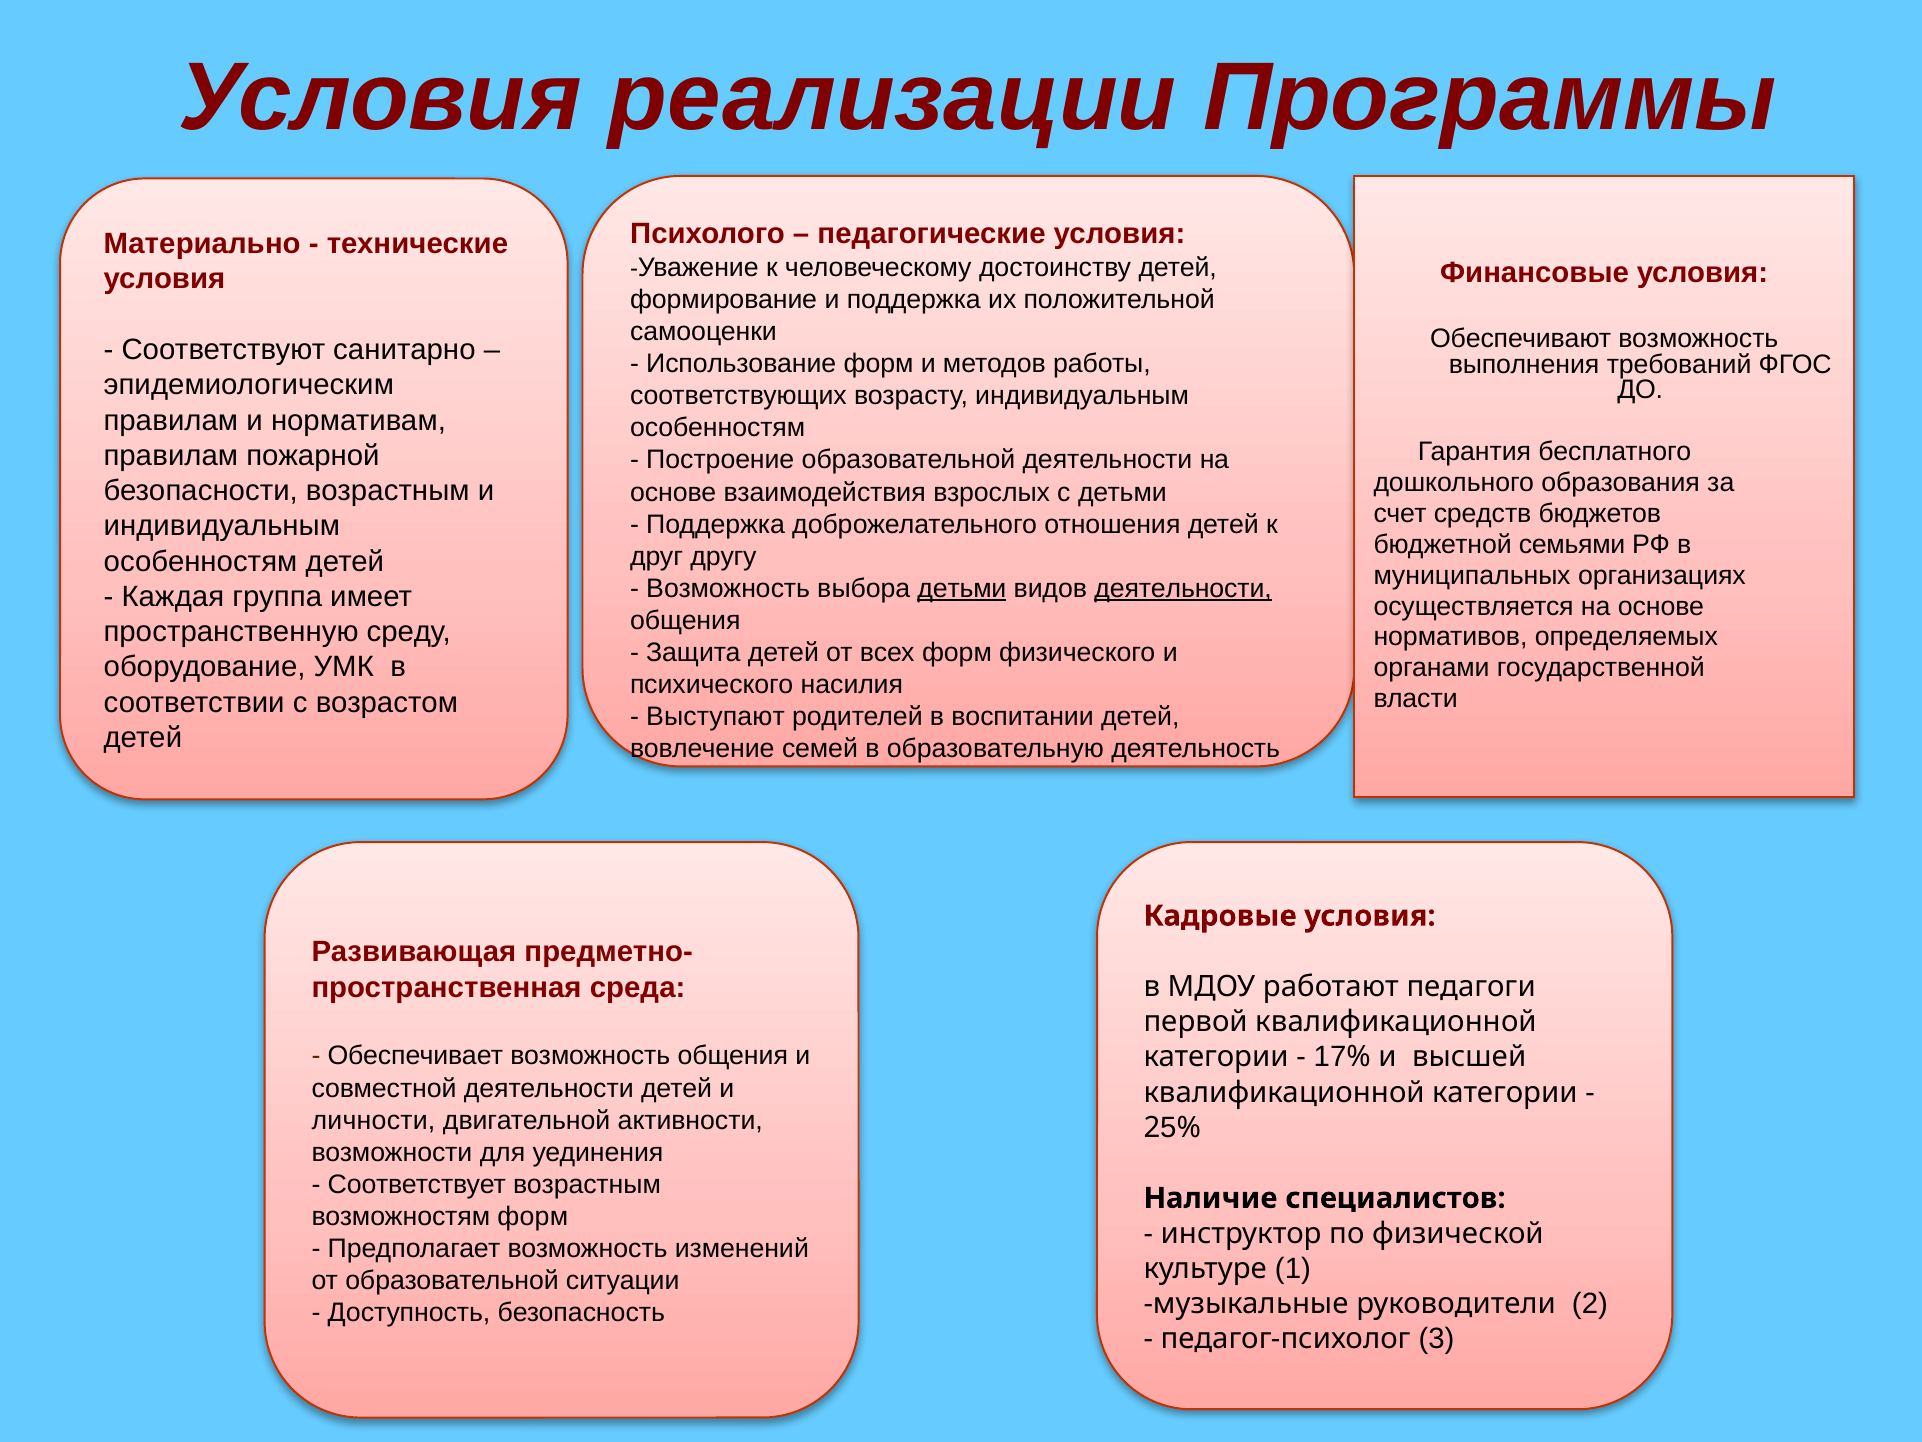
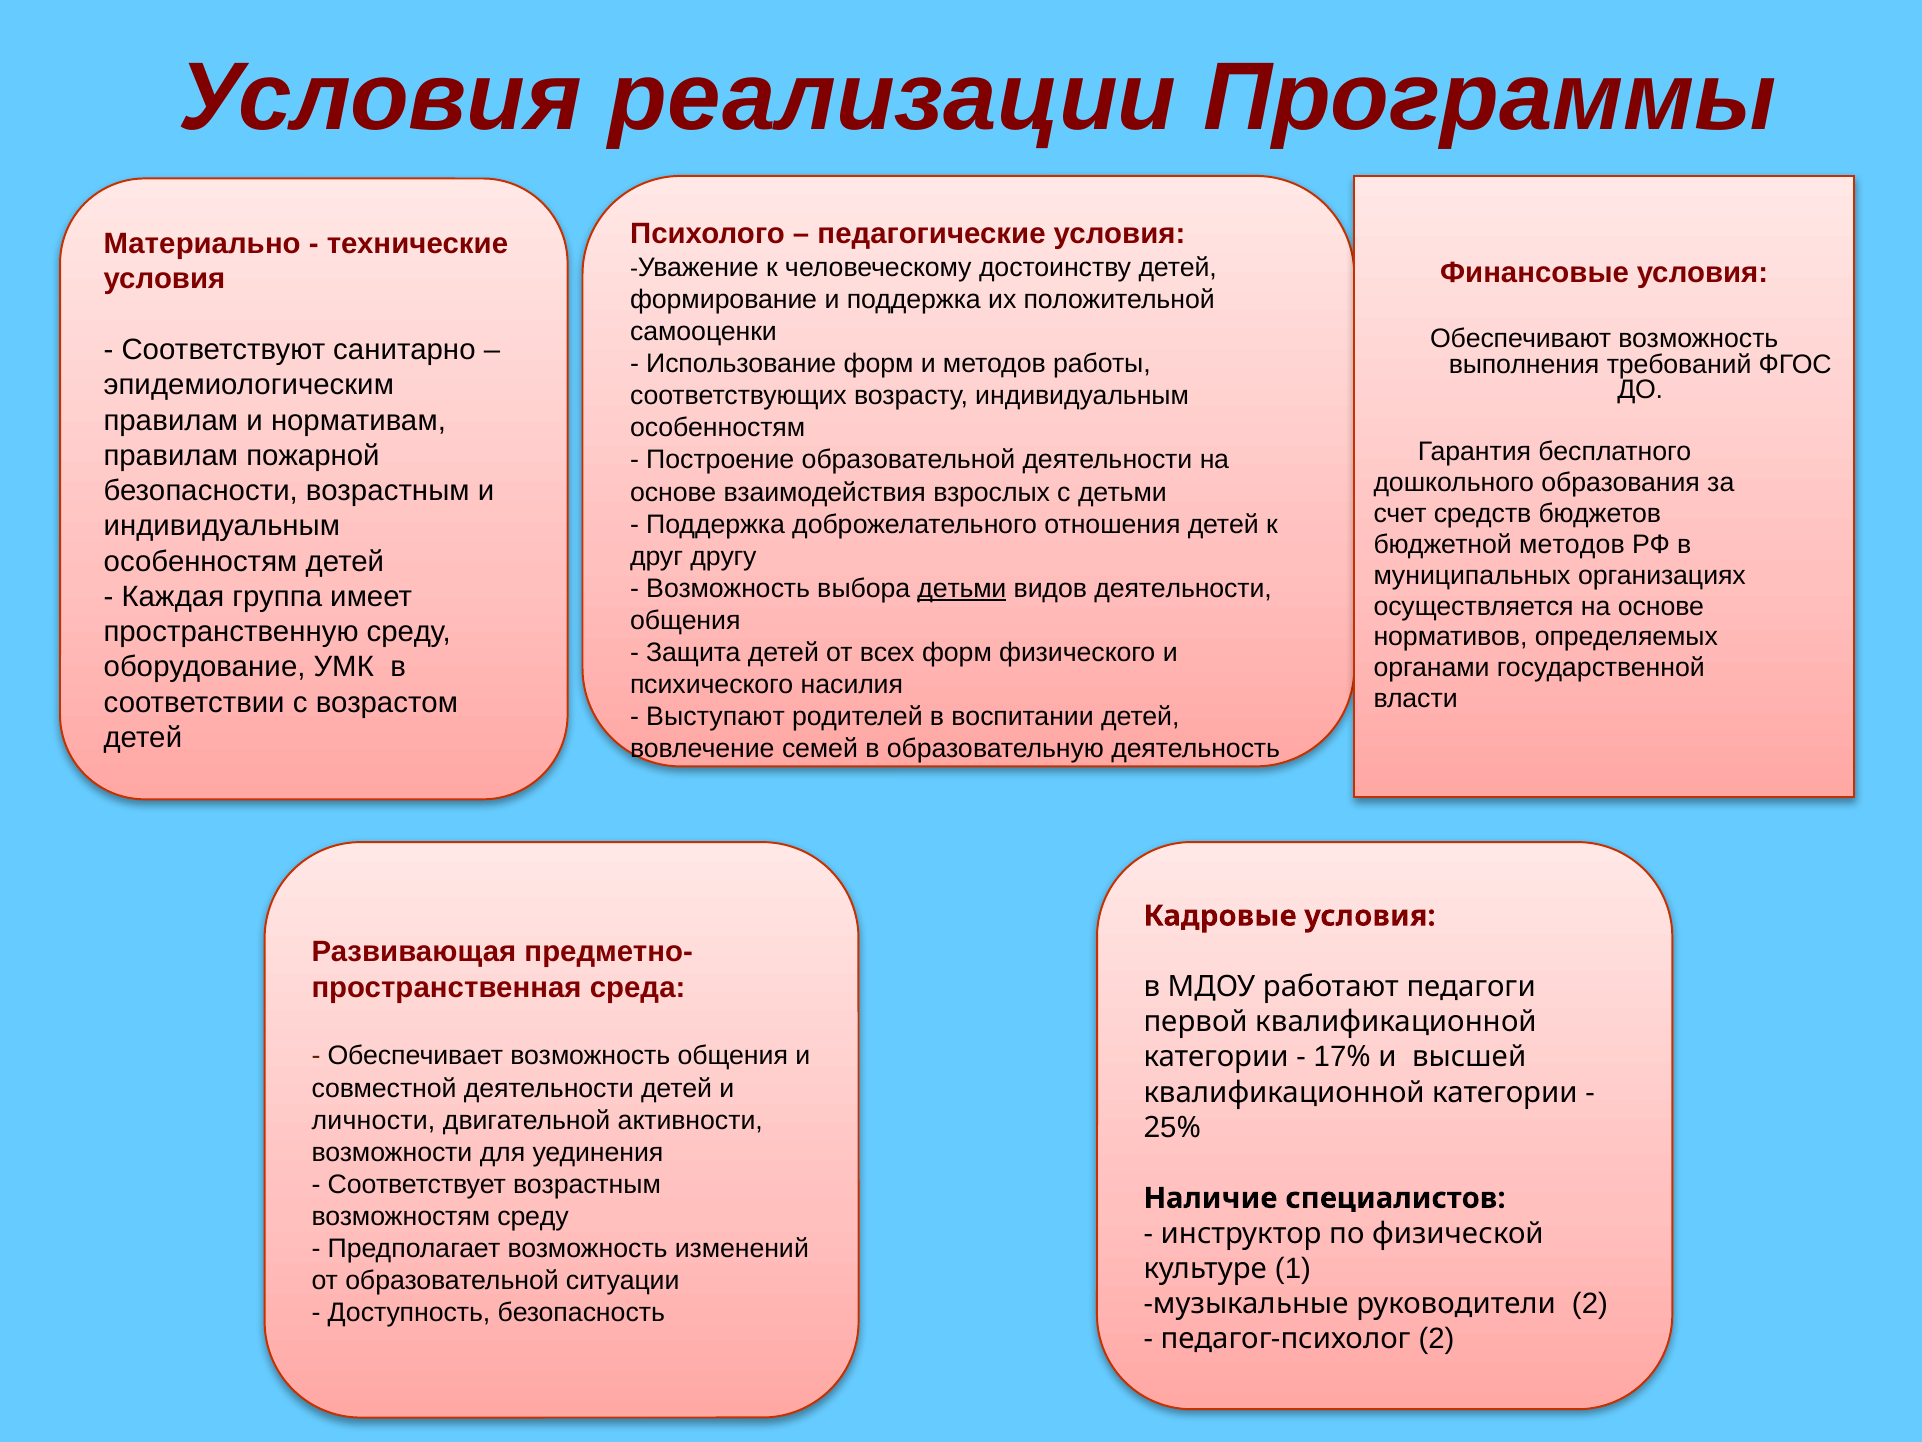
бюджетной семьями: семьями -> методов (1572, 544)
деятельности underline: present -> none (1183, 588)
возможностям форм: форм -> среду (533, 1216)
педагог-психолог 3: 3 -> 2 (1437, 1339)
